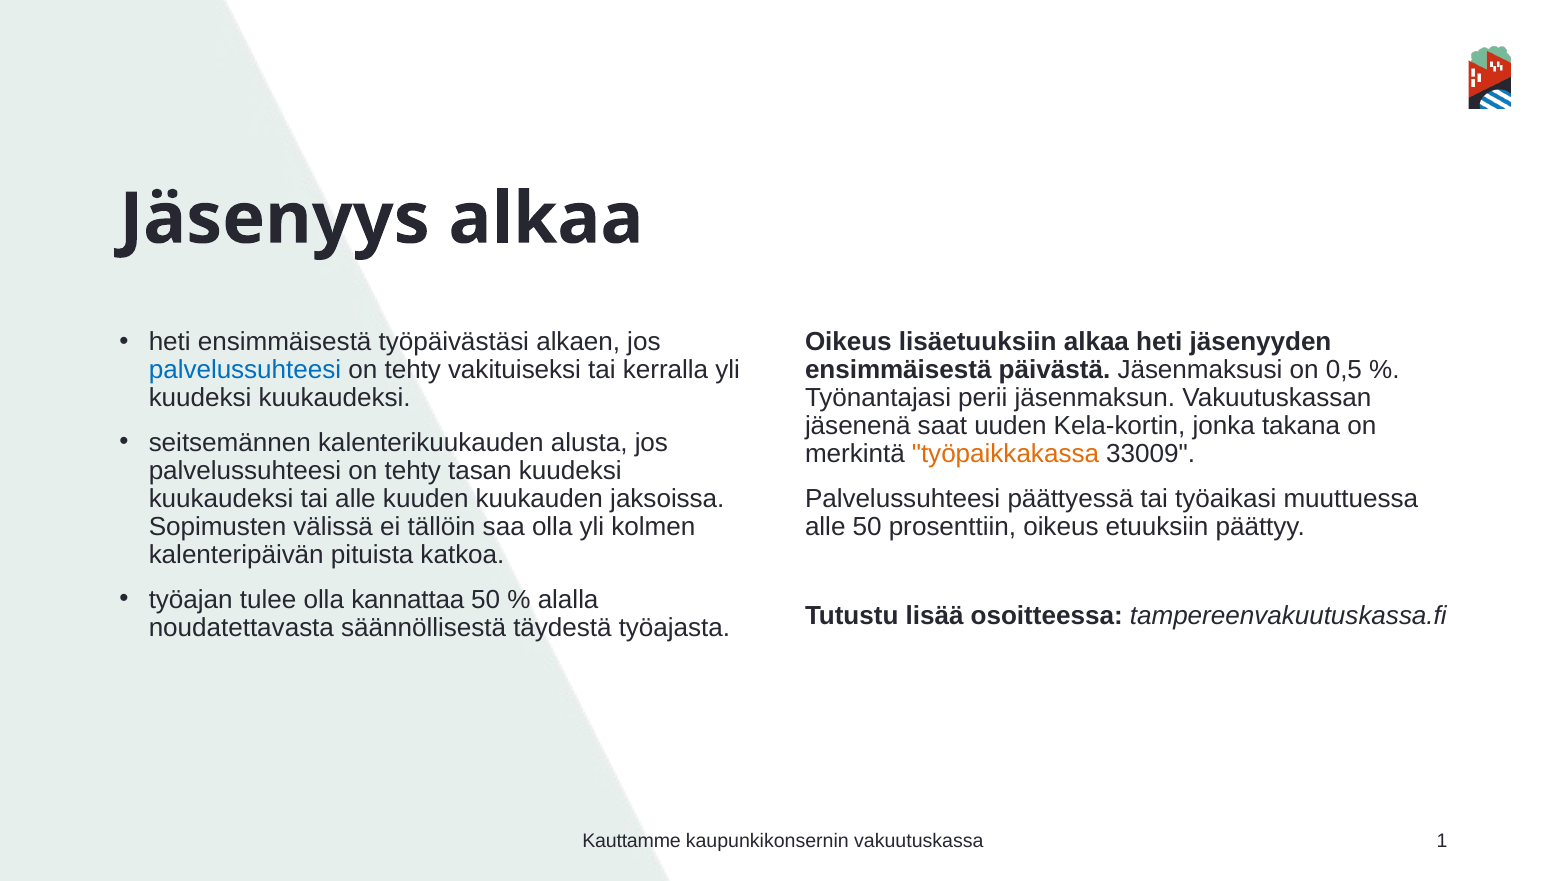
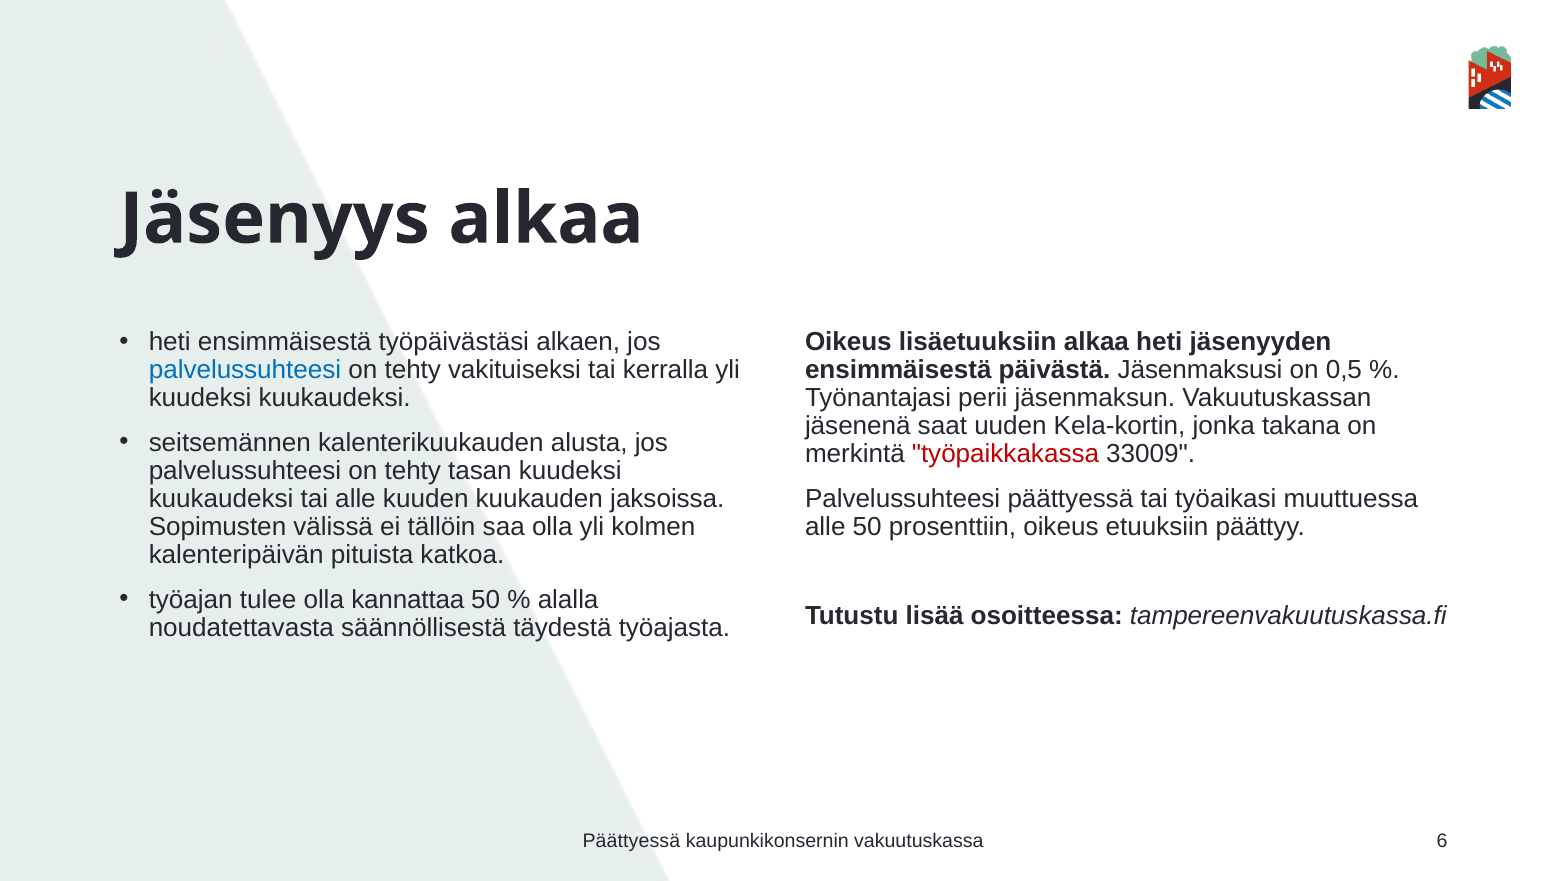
työpaikkakassa colour: orange -> red (1005, 454)
Kauttamme: Kauttamme -> Päättyessä (631, 842)
1: 1 -> 6 (1442, 842)
